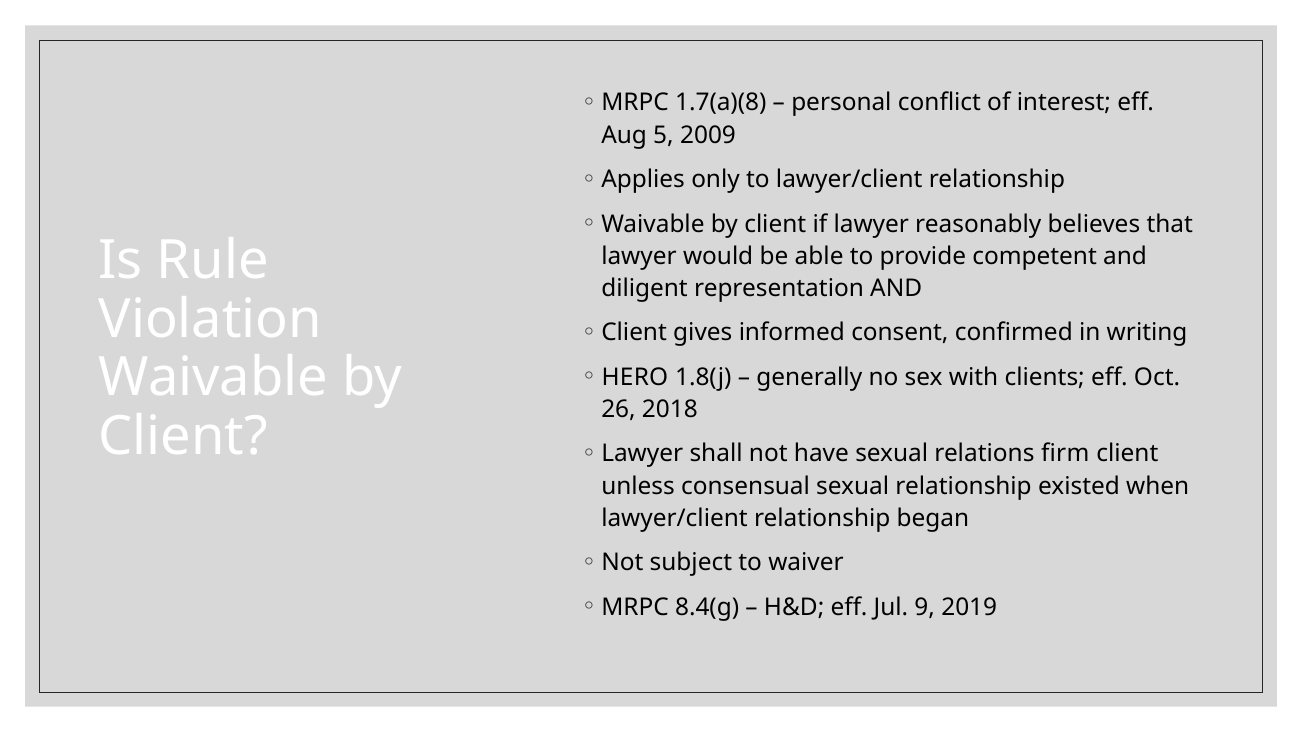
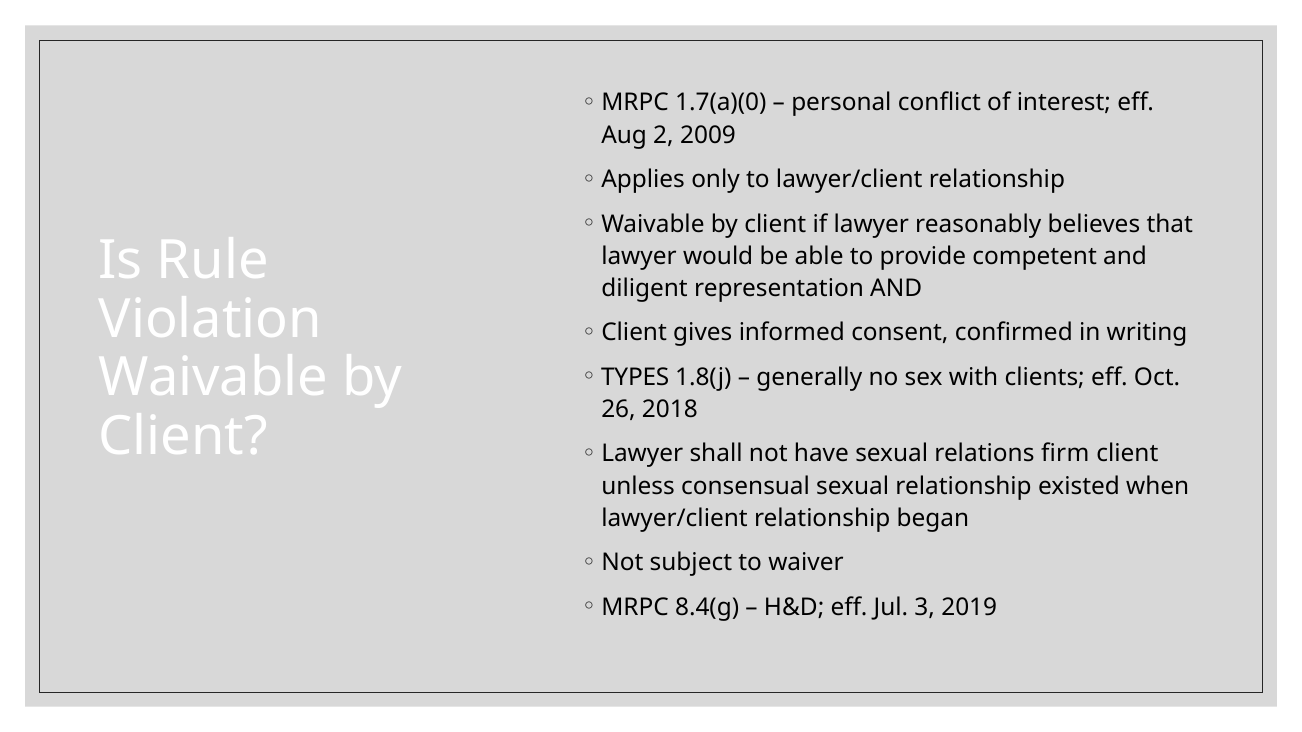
1.7(a)(8: 1.7(a)(8 -> 1.7(a)(0 (721, 103)
5: 5 -> 2 (663, 135)
HERO: HERO -> TYPES (635, 377)
9: 9 -> 3 (925, 607)
